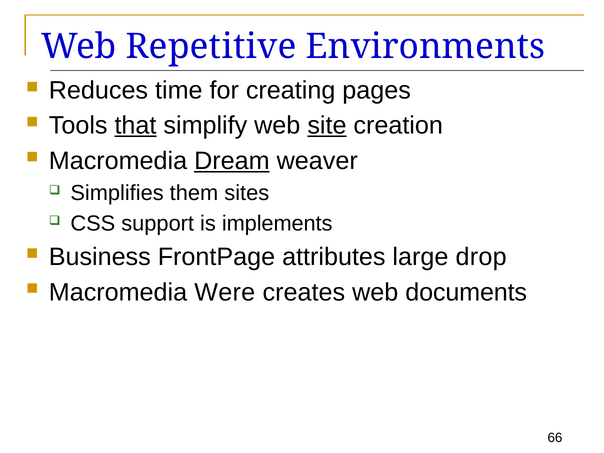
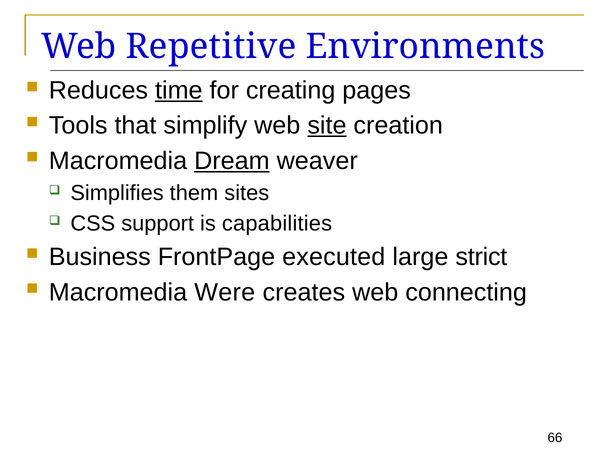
time underline: none -> present (179, 90)
that underline: present -> none (135, 126)
implements: implements -> capabilities (277, 224)
attributes: attributes -> executed (334, 257)
drop: drop -> strict (481, 257)
documents: documents -> connecting (466, 292)
